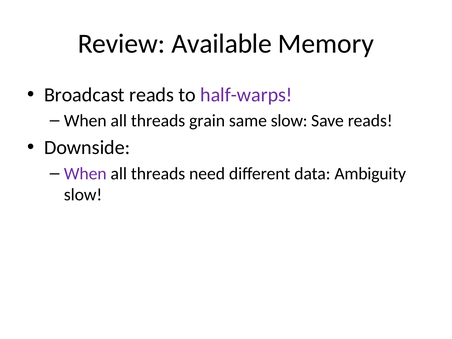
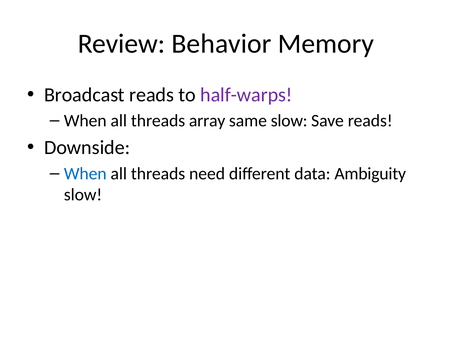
Available: Available -> Behavior (222, 44)
grain: grain -> array (207, 121)
When colour: purple -> blue (85, 174)
